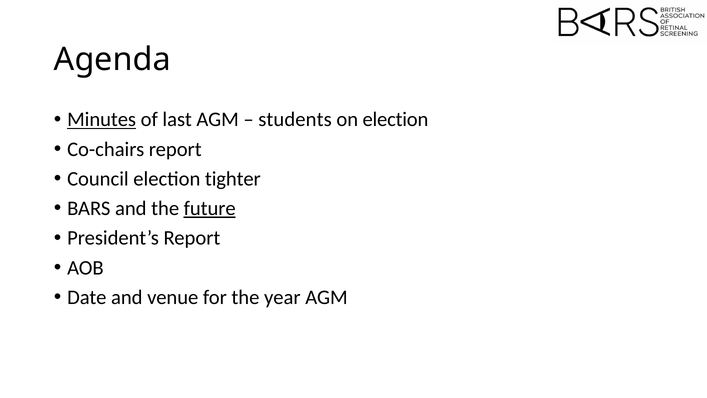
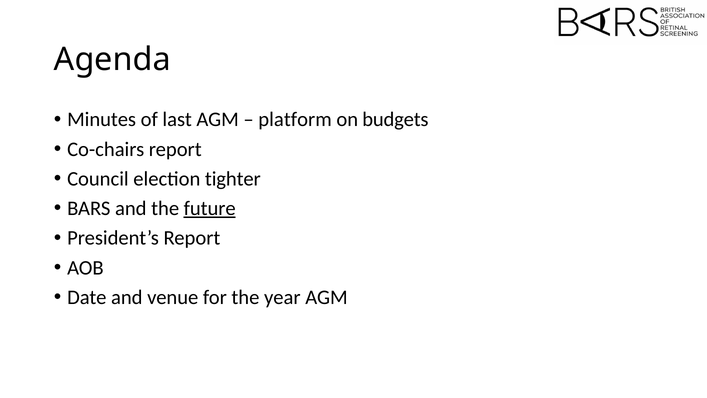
Minutes underline: present -> none (102, 119)
students: students -> platform (295, 119)
on election: election -> budgets (395, 119)
